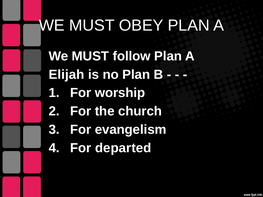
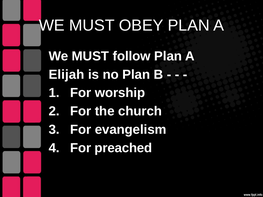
departed: departed -> preached (123, 148)
